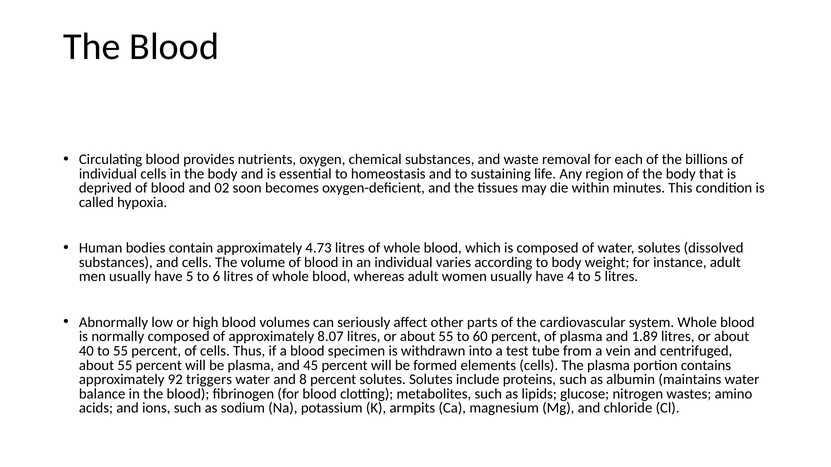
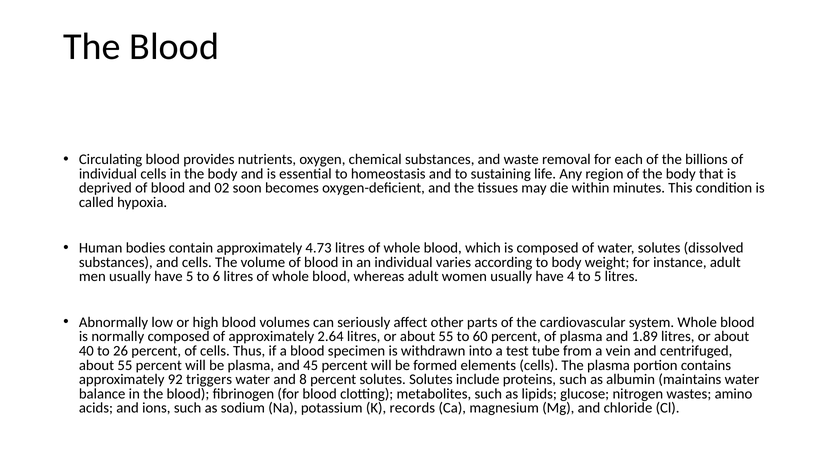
8.07: 8.07 -> 2.64 (331, 337)
to 55: 55 -> 26 (121, 351)
armpits: armpits -> records (412, 408)
